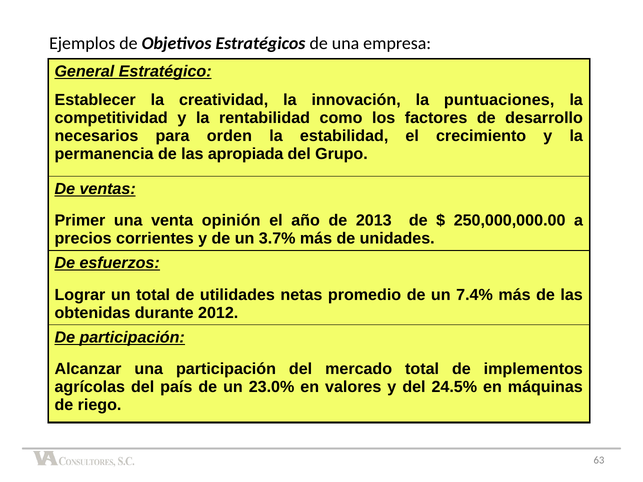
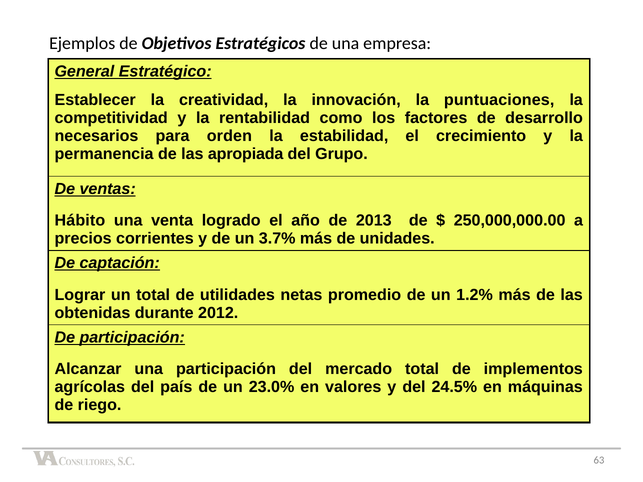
Primer: Primer -> Hábito (80, 221)
opinión: opinión -> logrado (231, 221)
esfuerzos: esfuerzos -> captación (120, 263)
7.4%: 7.4% -> 1.2% (475, 295)
